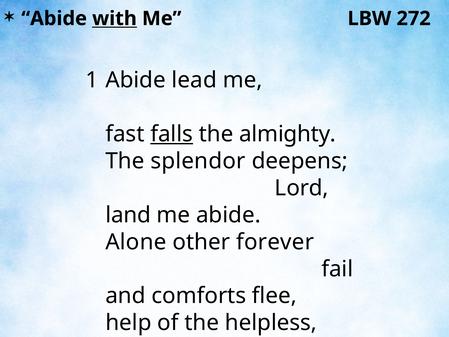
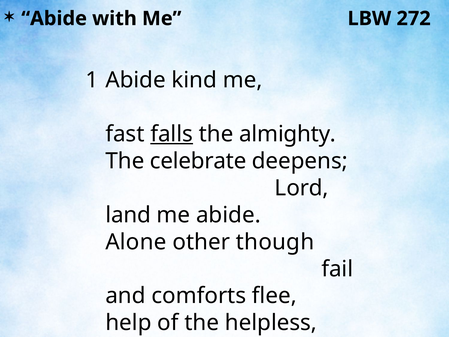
with underline: present -> none (114, 18)
lead: lead -> kind (194, 80)
splendor: splendor -> celebrate (198, 161)
forever: forever -> though (275, 242)
